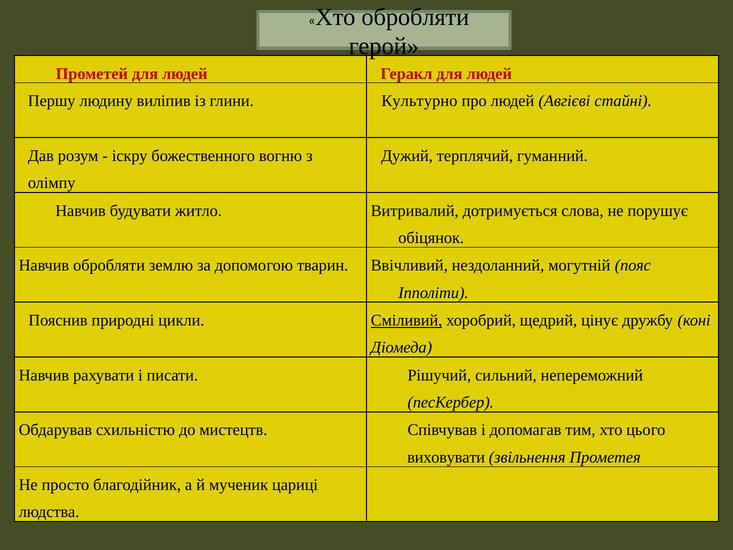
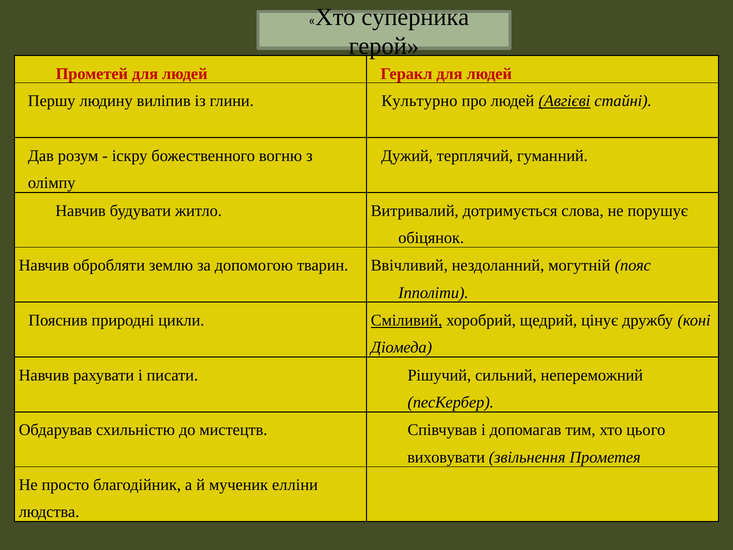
Хто обробляти: обробляти -> суперника (415, 17)
Авгієві underline: none -> present (564, 101)
цариці: цариці -> елліни (295, 485)
